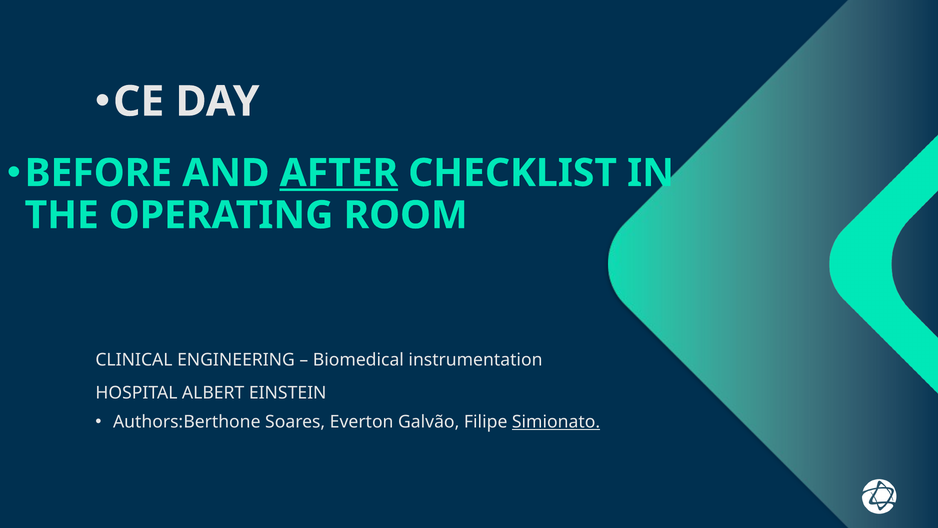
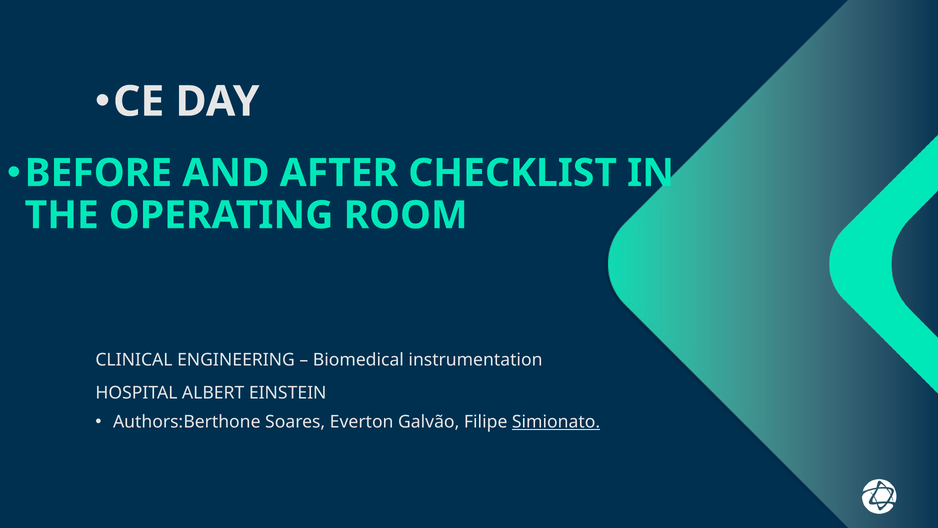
AFTER underline: present -> none (339, 173)
